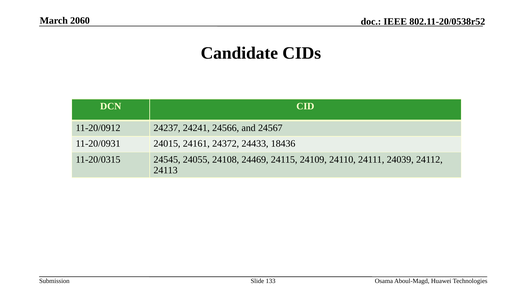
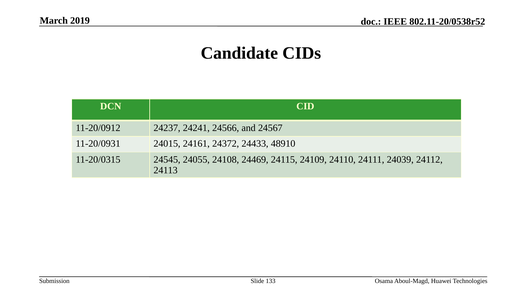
2060: 2060 -> 2019 (80, 21)
18436: 18436 -> 48910 (283, 144)
